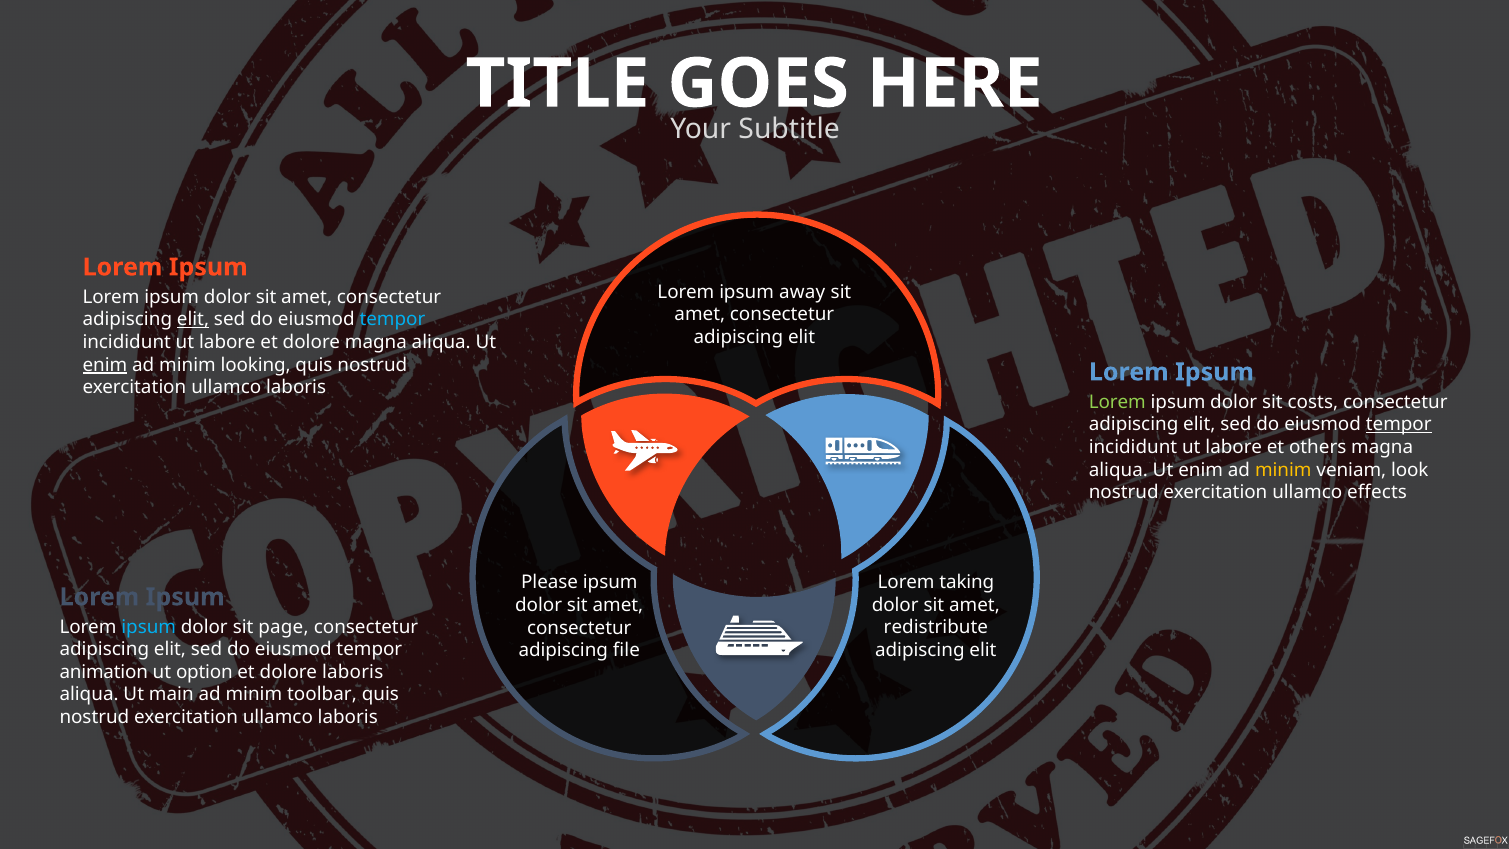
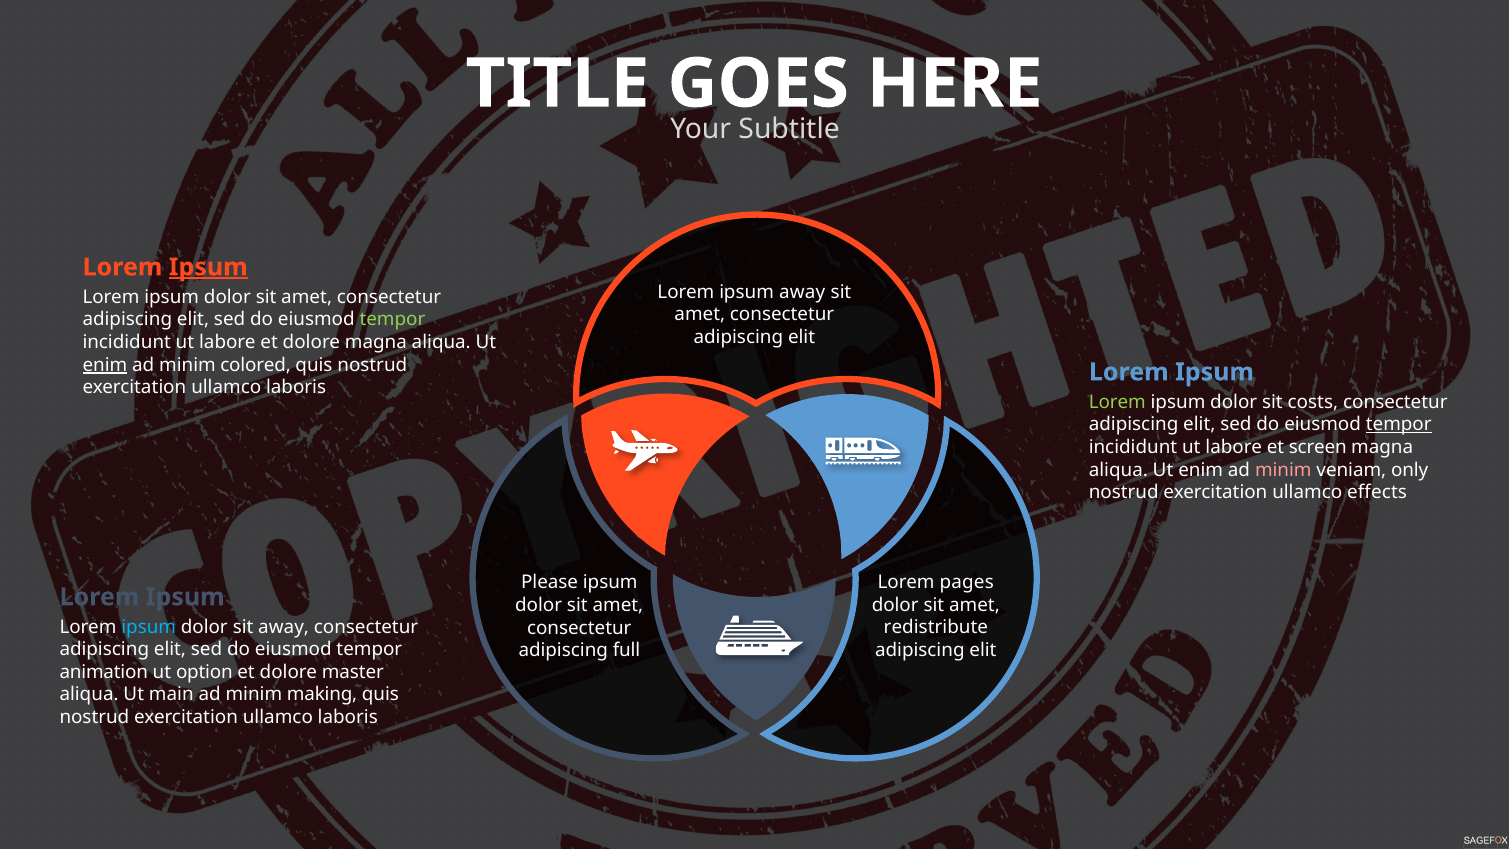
Ipsum underline: none -> present (208, 267)
elit underline: present -> none (193, 319)
tempor colour: light blue -> light green (392, 319)
looking: looking -> colored (256, 365)
others: others -> screen (1318, 447)
minim colour: yellow -> pink (1283, 470)
look: look -> only (1410, 470)
taking: taking -> pages (967, 582)
sit page: page -> away (284, 627)
file: file -> full (627, 650)
dolore laboris: laboris -> master (353, 672)
toolbar: toolbar -> making (322, 695)
